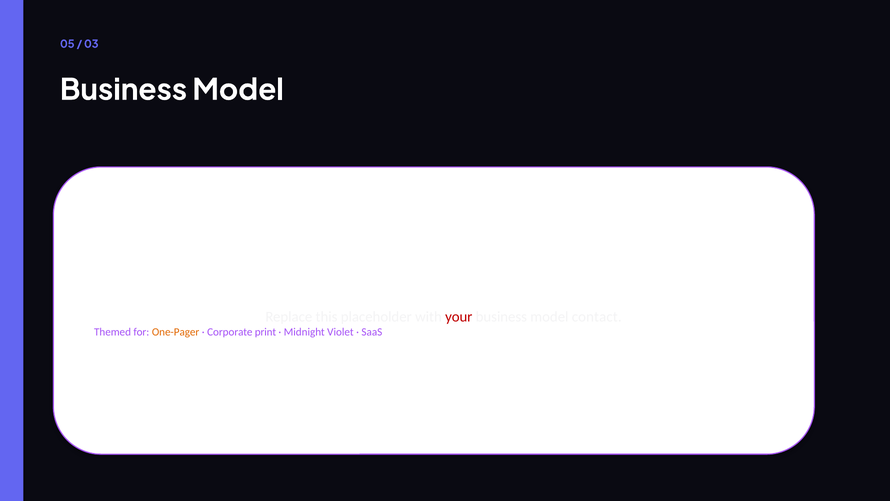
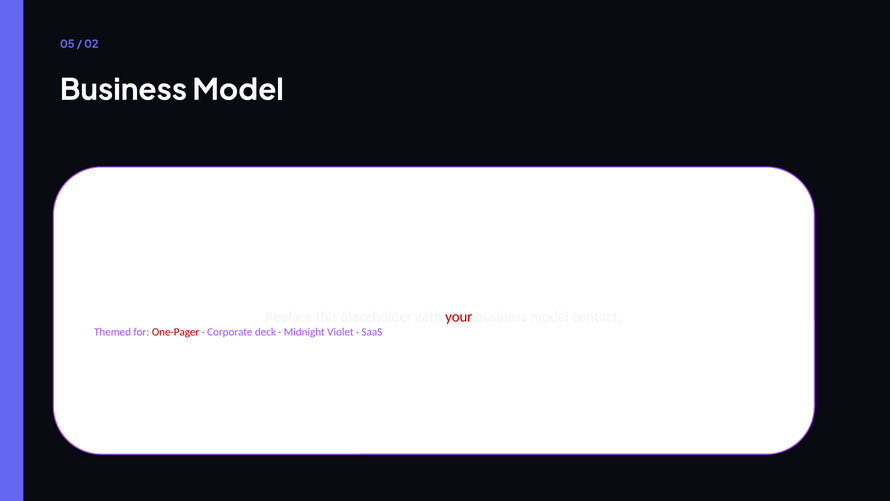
03: 03 -> 02 (91, 44)
One-Pager colour: orange -> red (176, 332)
print: print -> deck (265, 332)
